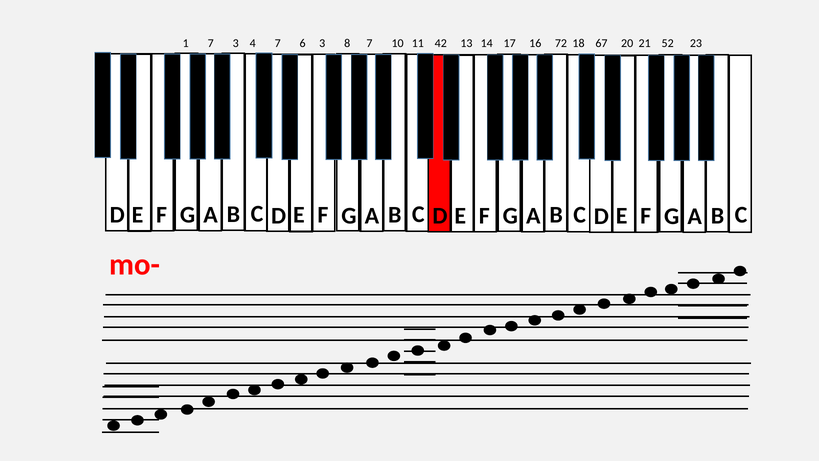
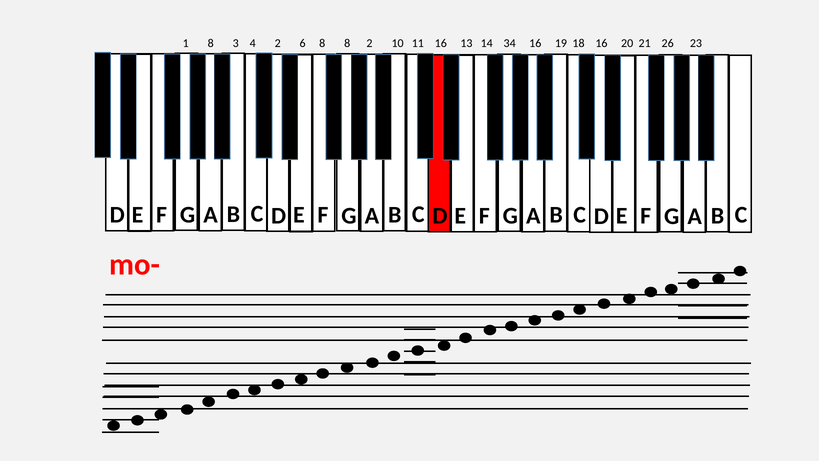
1 7: 7 -> 8 (211, 43)
4 7: 7 -> 2 (278, 43)
6 3: 3 -> 8 (322, 43)
8 7: 7 -> 2 (370, 43)
11 42: 42 -> 16 (441, 43)
17: 17 -> 34 (510, 43)
72: 72 -> 19 (561, 43)
18 67: 67 -> 16 (601, 43)
52: 52 -> 26 (668, 43)
